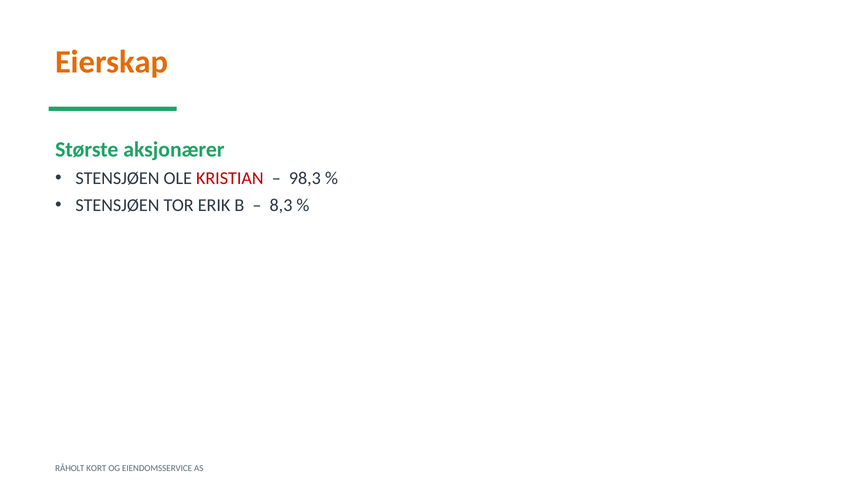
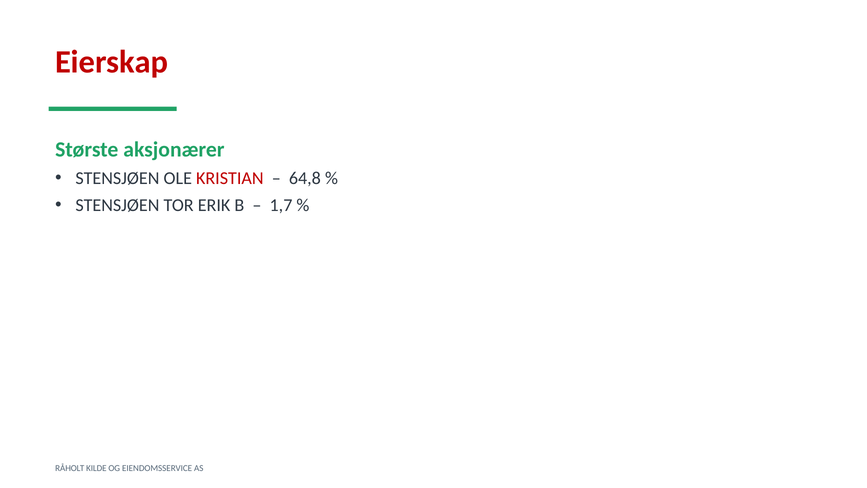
Eierskap colour: orange -> red (112, 62)
98,3: 98,3 -> 64,8 (305, 178)
8,3: 8,3 -> 1,7 (281, 205)
KORT: KORT -> KILDE (96, 468)
